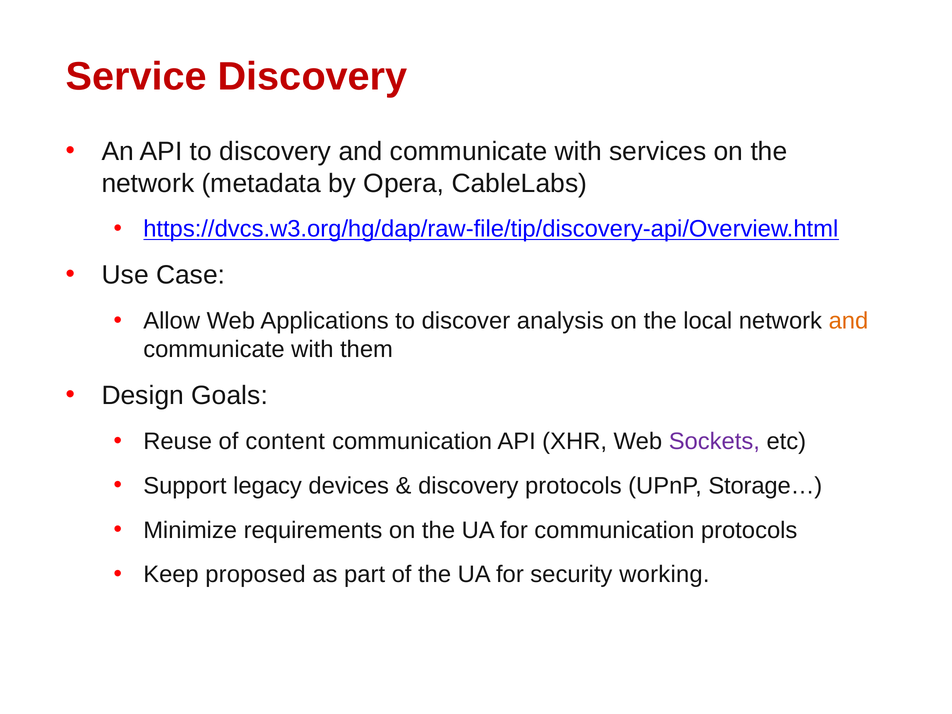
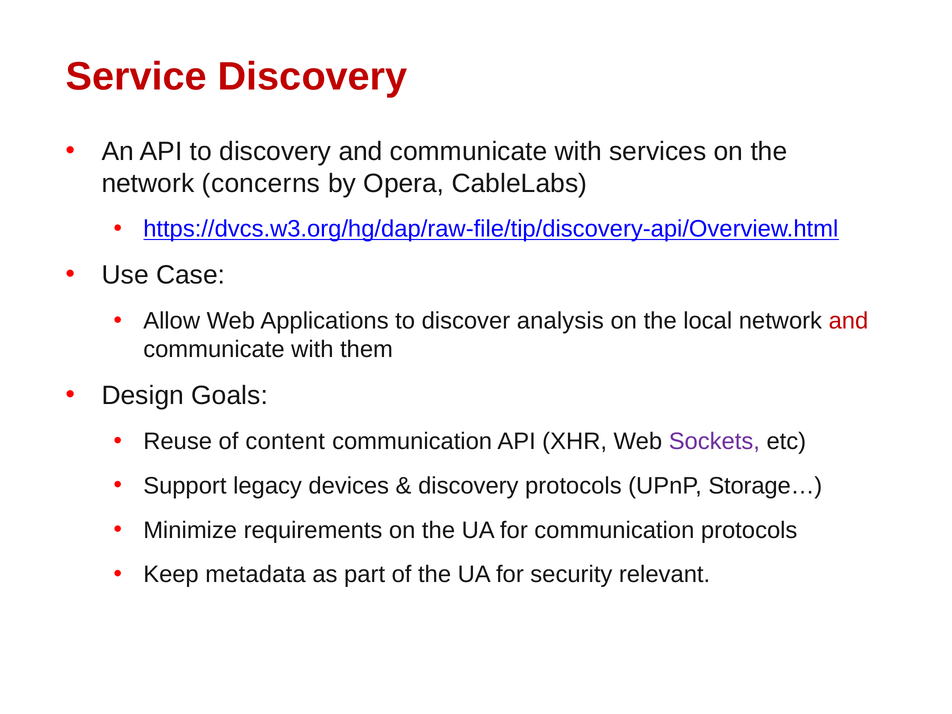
metadata: metadata -> concerns (261, 183)
and colour: orange -> red (848, 321)
proposed: proposed -> metadata (255, 575)
working: working -> relevant (665, 575)
